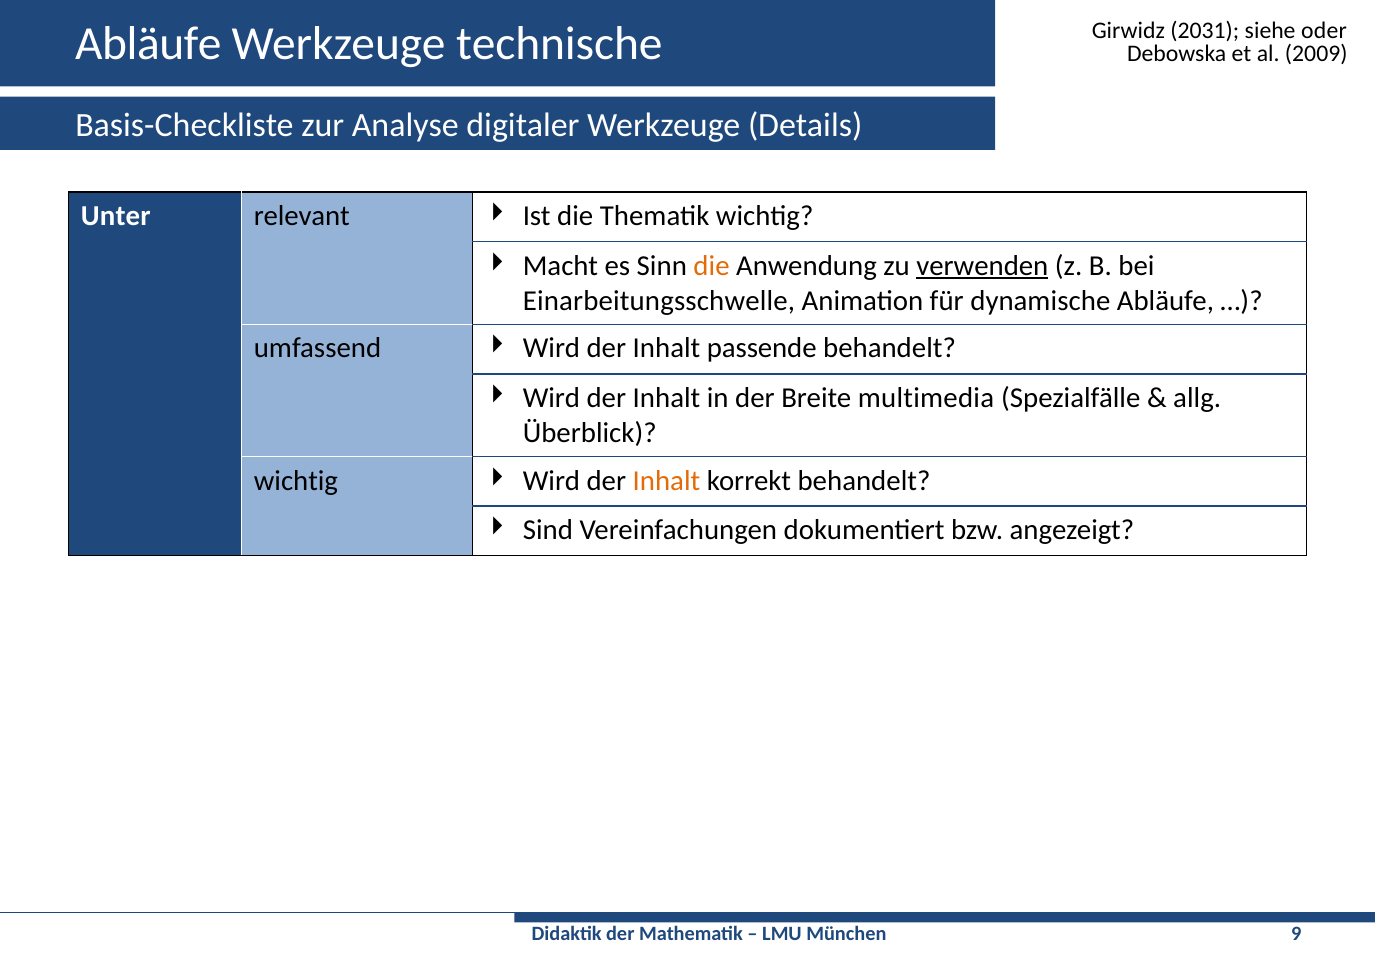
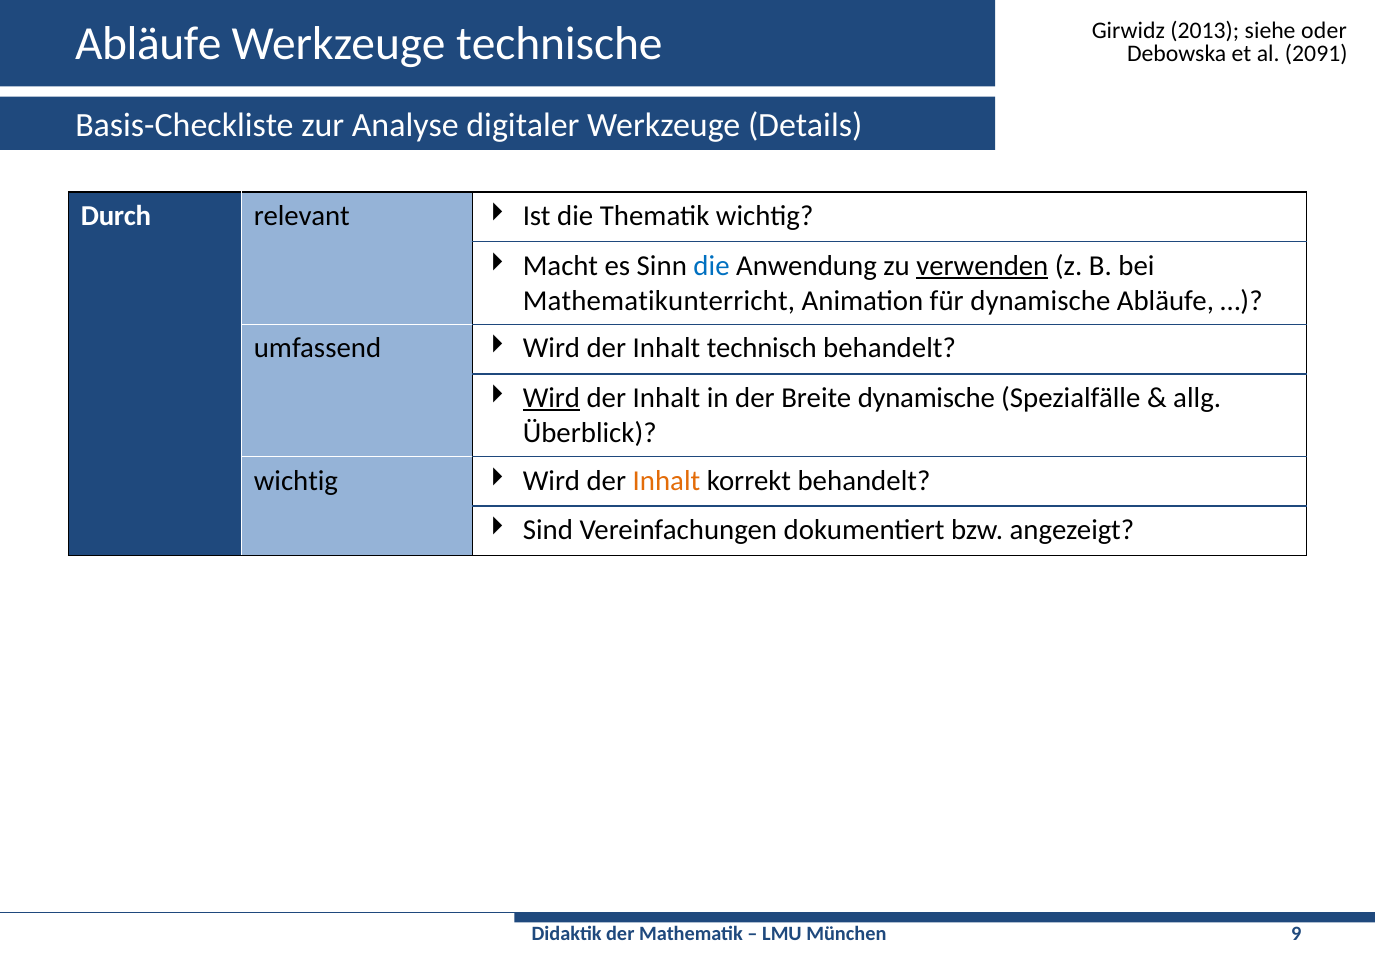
2031: 2031 -> 2013 (1205, 31)
2009: 2009 -> 2091 (1316, 54)
Unter: Unter -> Durch (116, 216)
die colour: orange -> blue (712, 266)
Einarbeitungsschwelle: Einarbeitungsschwelle -> Mathematikunterricht (659, 301)
passende: passende -> technisch (762, 349)
Wird underline: none -> present (551, 398)
Breite multimedia: multimedia -> dynamische (926, 398)
